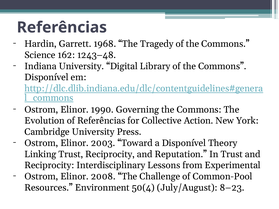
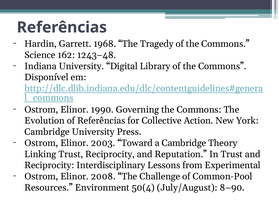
a Disponível: Disponível -> Cambridge (184, 143)
8–23: 8–23 -> 8–90 (232, 188)
